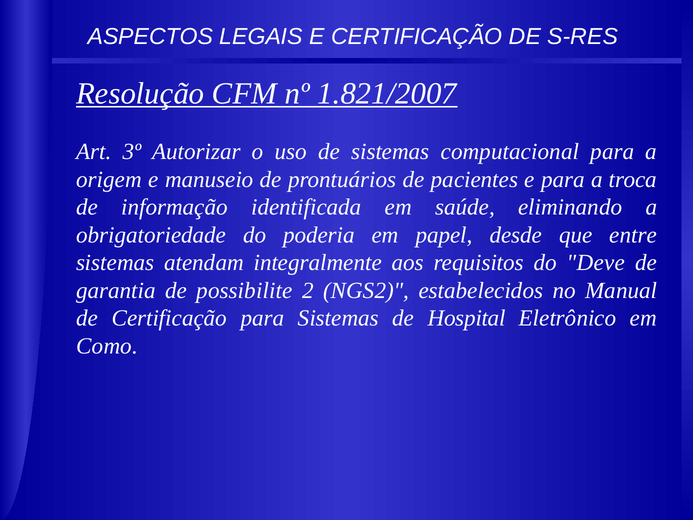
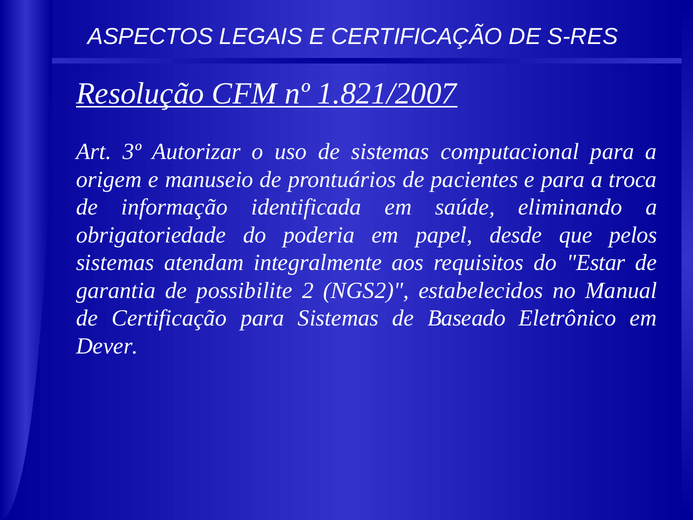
entre: entre -> pelos (633, 235)
Deve: Deve -> Estar (596, 263)
Hospital: Hospital -> Baseado (467, 318)
Como: Como -> Dever (107, 346)
